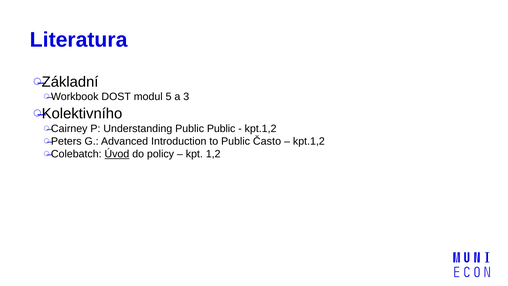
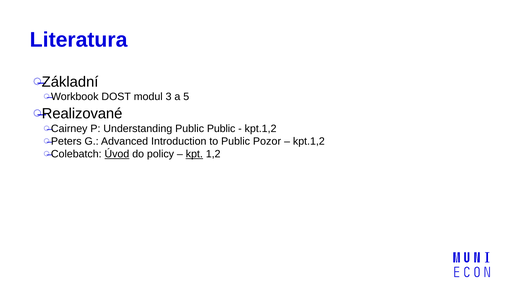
5: 5 -> 3 (169, 97)
3: 3 -> 5 (186, 97)
Kolektivního: Kolektivního -> Realizované (82, 113)
Často: Často -> Pozor (267, 141)
kpt underline: none -> present (194, 154)
